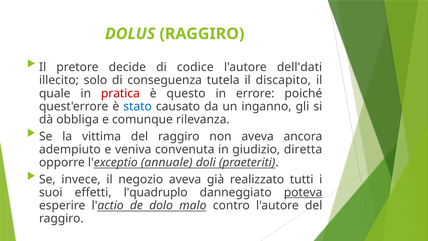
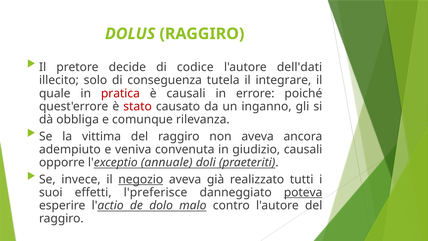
discapito: discapito -> integrare (283, 80)
è questo: questo -> causali (186, 93)
stato colour: blue -> red (138, 106)
giudizio diretta: diretta -> causali (303, 149)
negozio underline: none -> present (141, 179)
l'quadruplo: l'quadruplo -> l'preferisce (156, 192)
